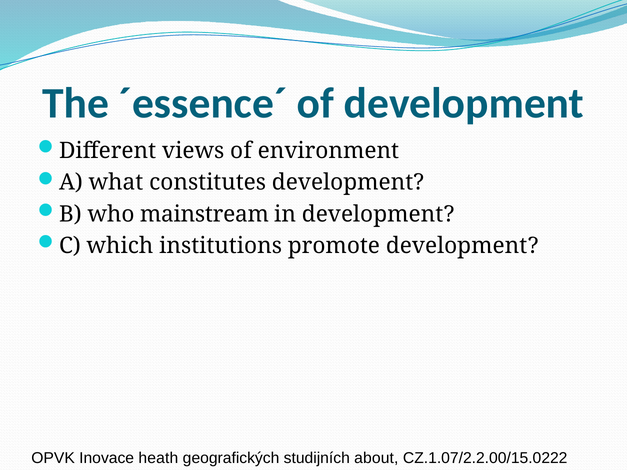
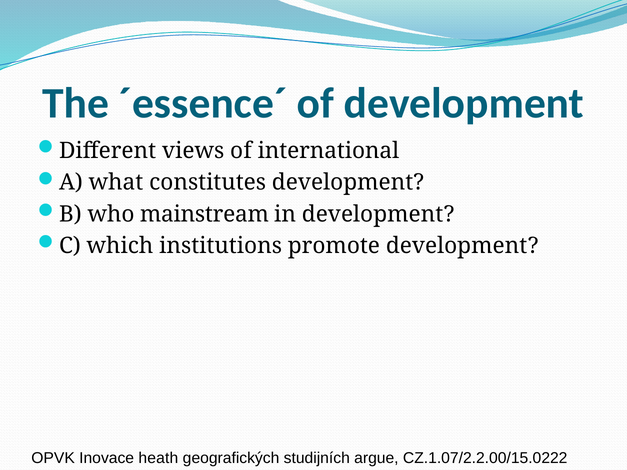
environment: environment -> international (328, 151)
about: about -> argue (376, 458)
